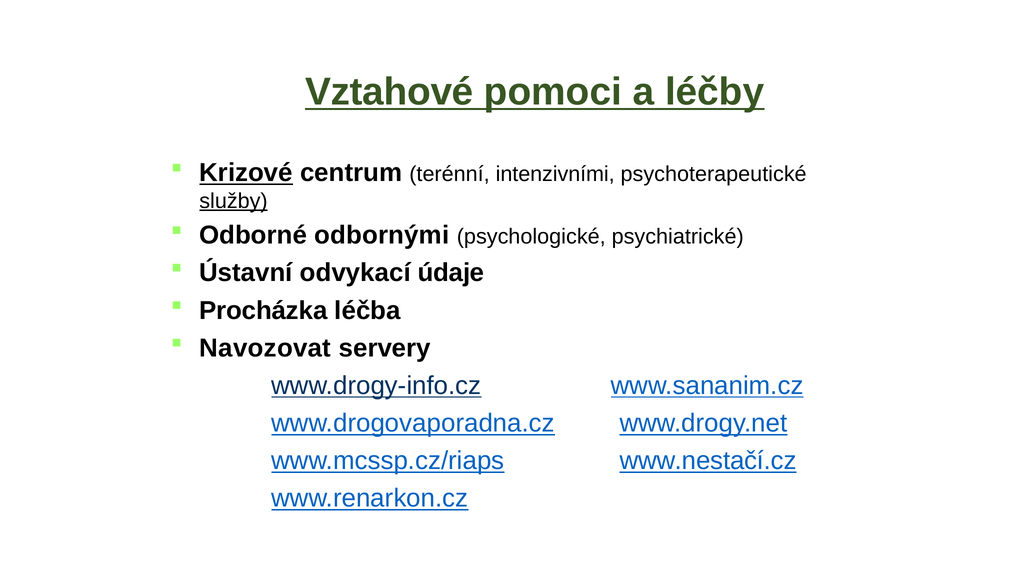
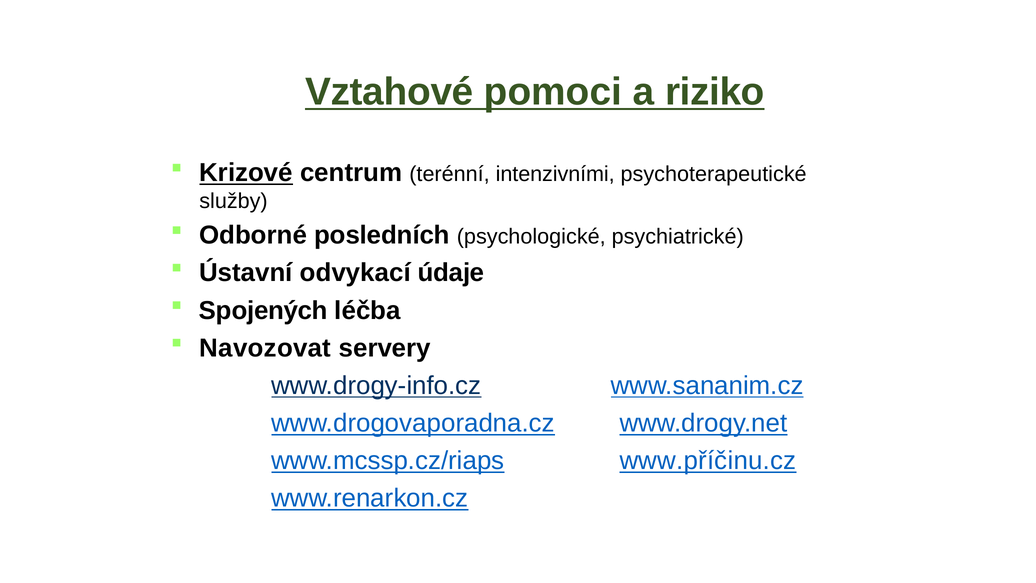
léčby: léčby -> riziko (715, 92)
služby underline: present -> none (233, 201)
odbornými: odbornými -> posledních (382, 235)
Procházka: Procházka -> Spojených (263, 310)
www.nestačí.cz: www.nestačí.cz -> www.příčinu.cz (708, 461)
